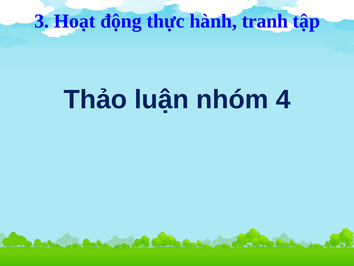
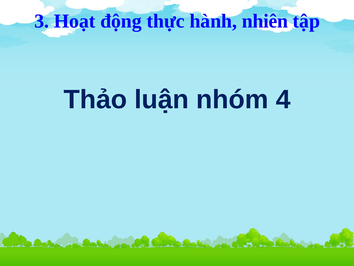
tranh: tranh -> nhiên (265, 21)
